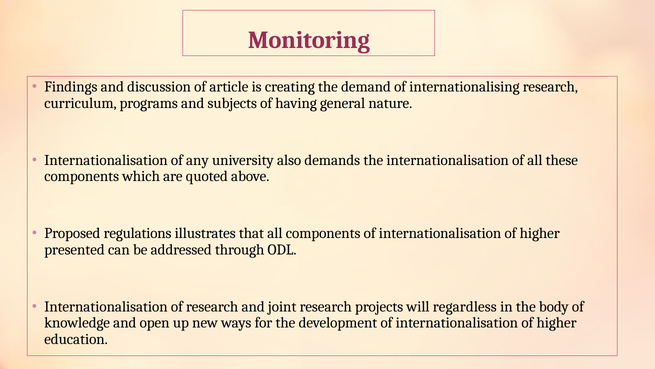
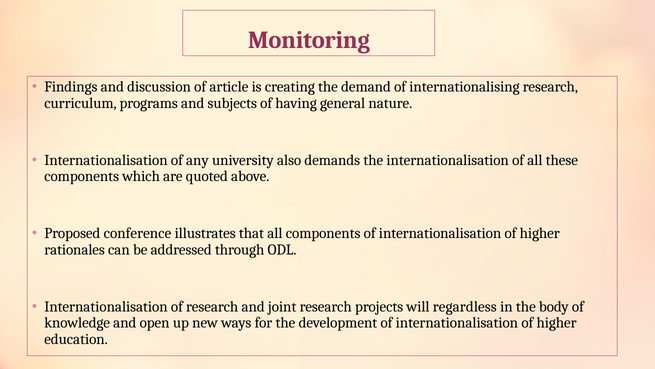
regulations: regulations -> conference (137, 233)
presented: presented -> rationales (75, 249)
